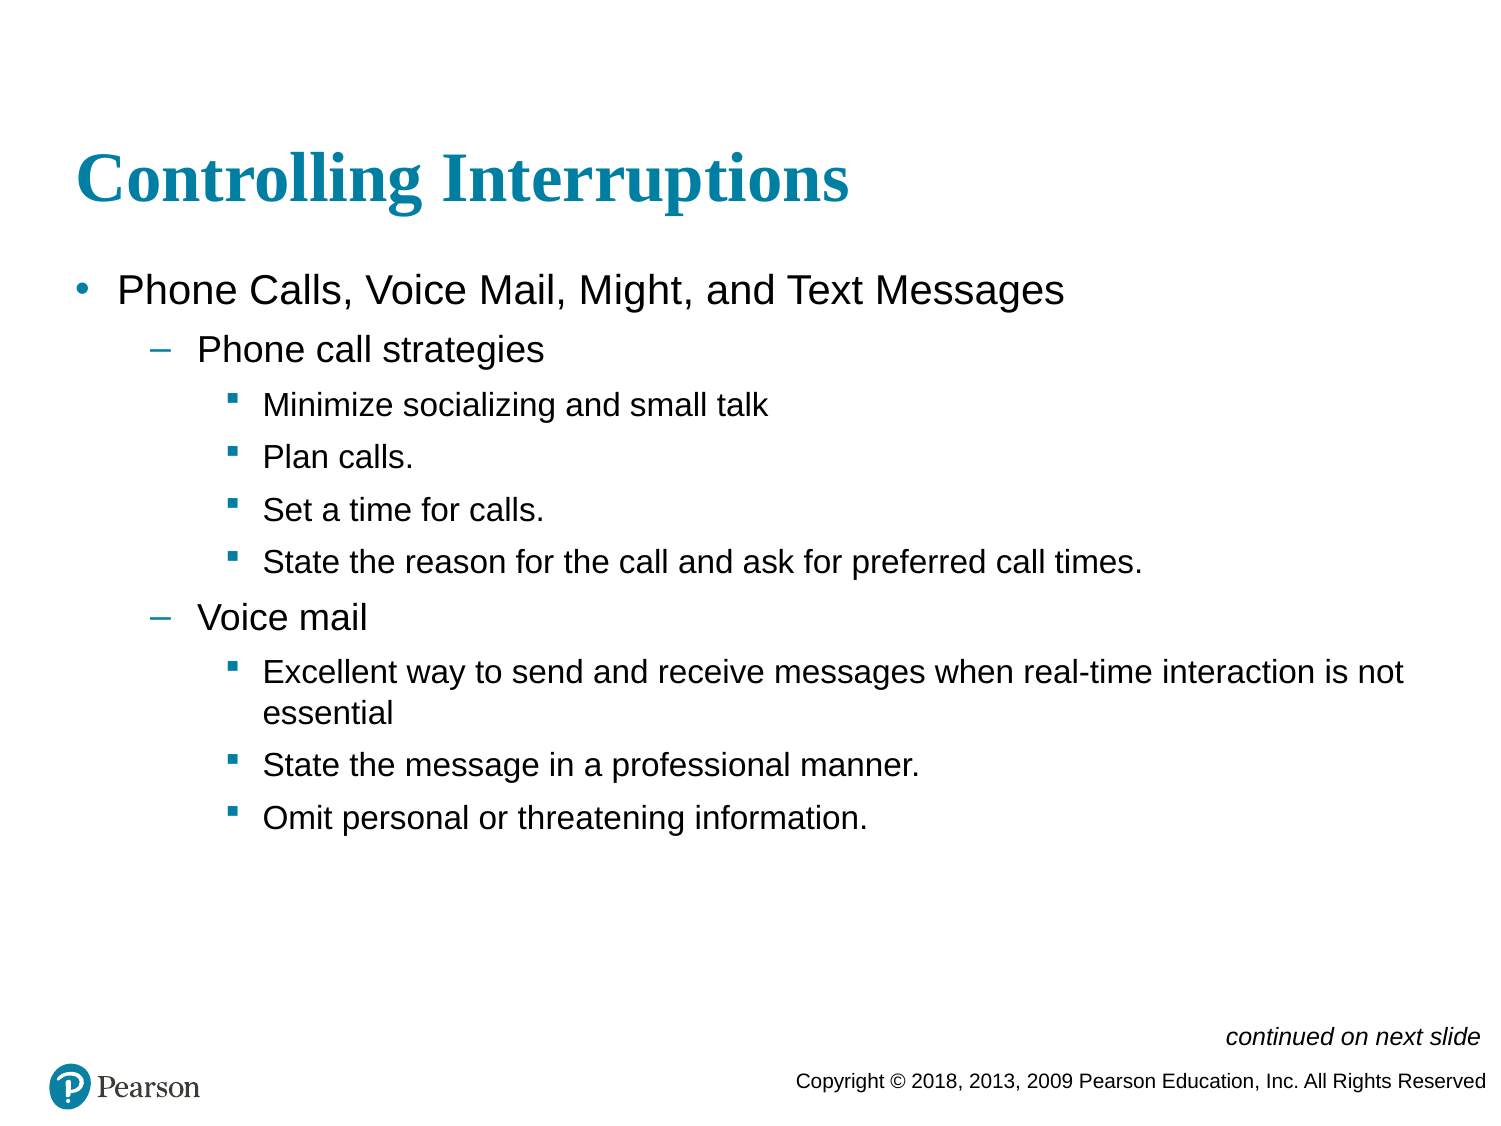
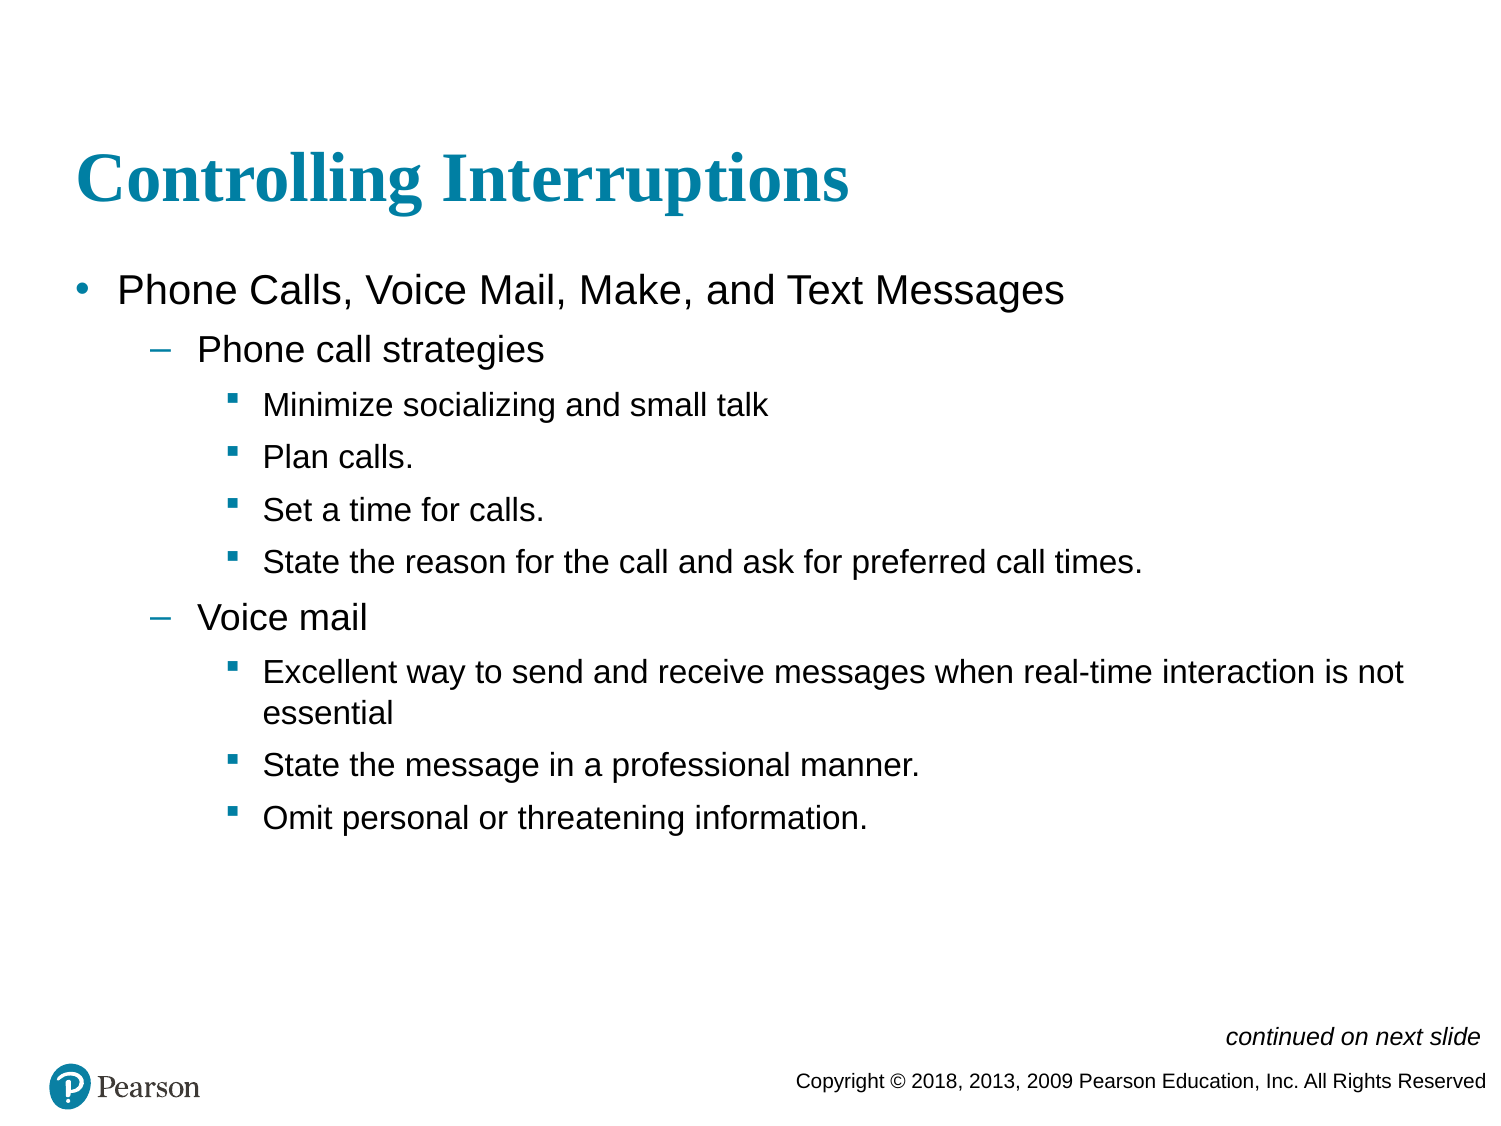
Might: Might -> Make (636, 291)
